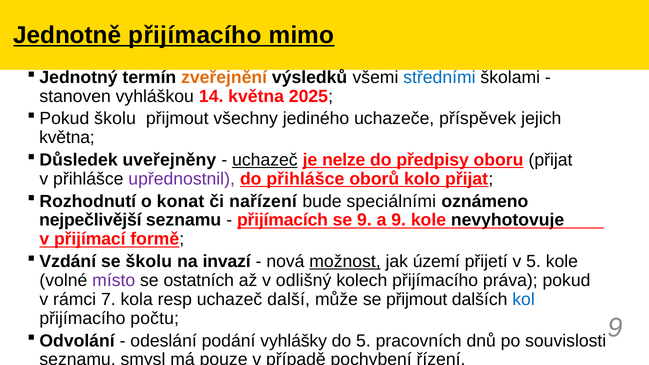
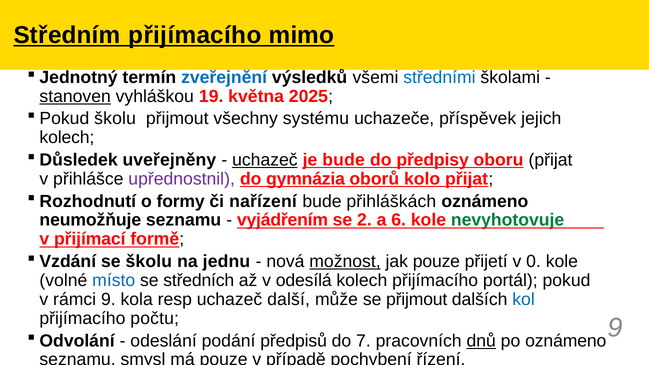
Jednotně: Jednotně -> Středním (67, 35)
zveřejnění colour: orange -> blue (224, 77)
stanoven underline: none -> present (75, 96)
14: 14 -> 19 (211, 96)
jediného: jediného -> systému (316, 119)
května: května -> kolech (67, 138)
je nelze: nelze -> bude (344, 160)
do přihlášce: přihlášce -> gymnázia (306, 179)
konat: konat -> formy (181, 201)
speciálními: speciálními -> přihláškách (391, 201)
nejpečlivější: nejpečlivější -> neumožňuje (90, 220)
přijímacích: přijímacích -> vyjádřením (282, 220)
se 9: 9 -> 2 (364, 220)
a 9: 9 -> 6 (399, 220)
nevyhotovuje colour: black -> green (508, 220)
invazí: invazí -> jednu (226, 262)
jak území: území -> pouze (436, 262)
v 5: 5 -> 0 (533, 262)
místo colour: purple -> blue (114, 280)
ostatních: ostatních -> středních (199, 280)
odlišný: odlišný -> odesílá (304, 280)
práva: práva -> portál (510, 280)
rámci 7: 7 -> 9 (108, 299)
vyhlášky: vyhlášky -> předpisů (294, 341)
do 5: 5 -> 7 (363, 341)
dnů underline: none -> present (481, 341)
po souvislosti: souvislosti -> oznámeno (566, 341)
